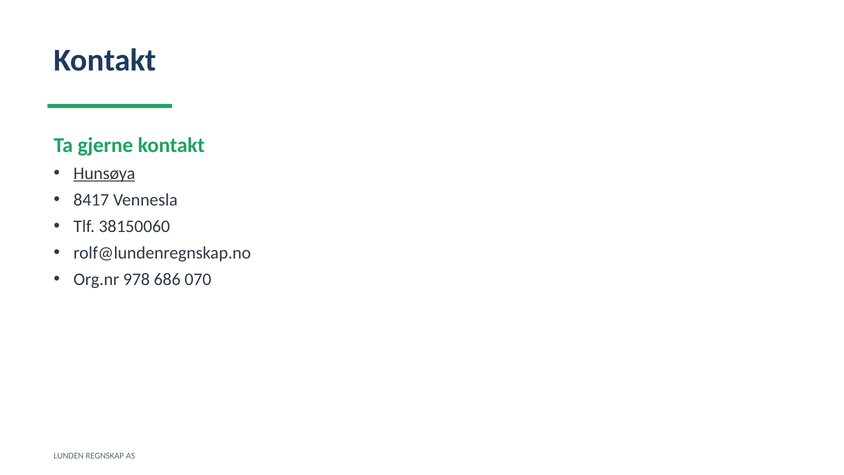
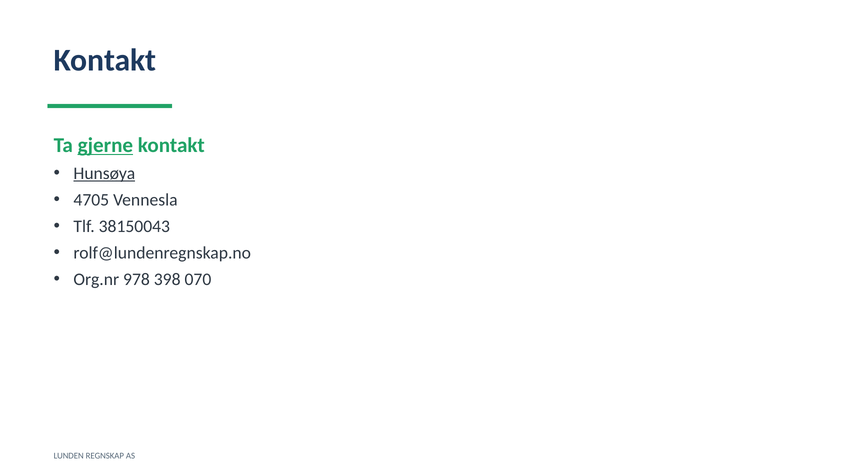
gjerne underline: none -> present (105, 145)
8417: 8417 -> 4705 (91, 200)
38150060: 38150060 -> 38150043 (134, 226)
686: 686 -> 398 (167, 279)
